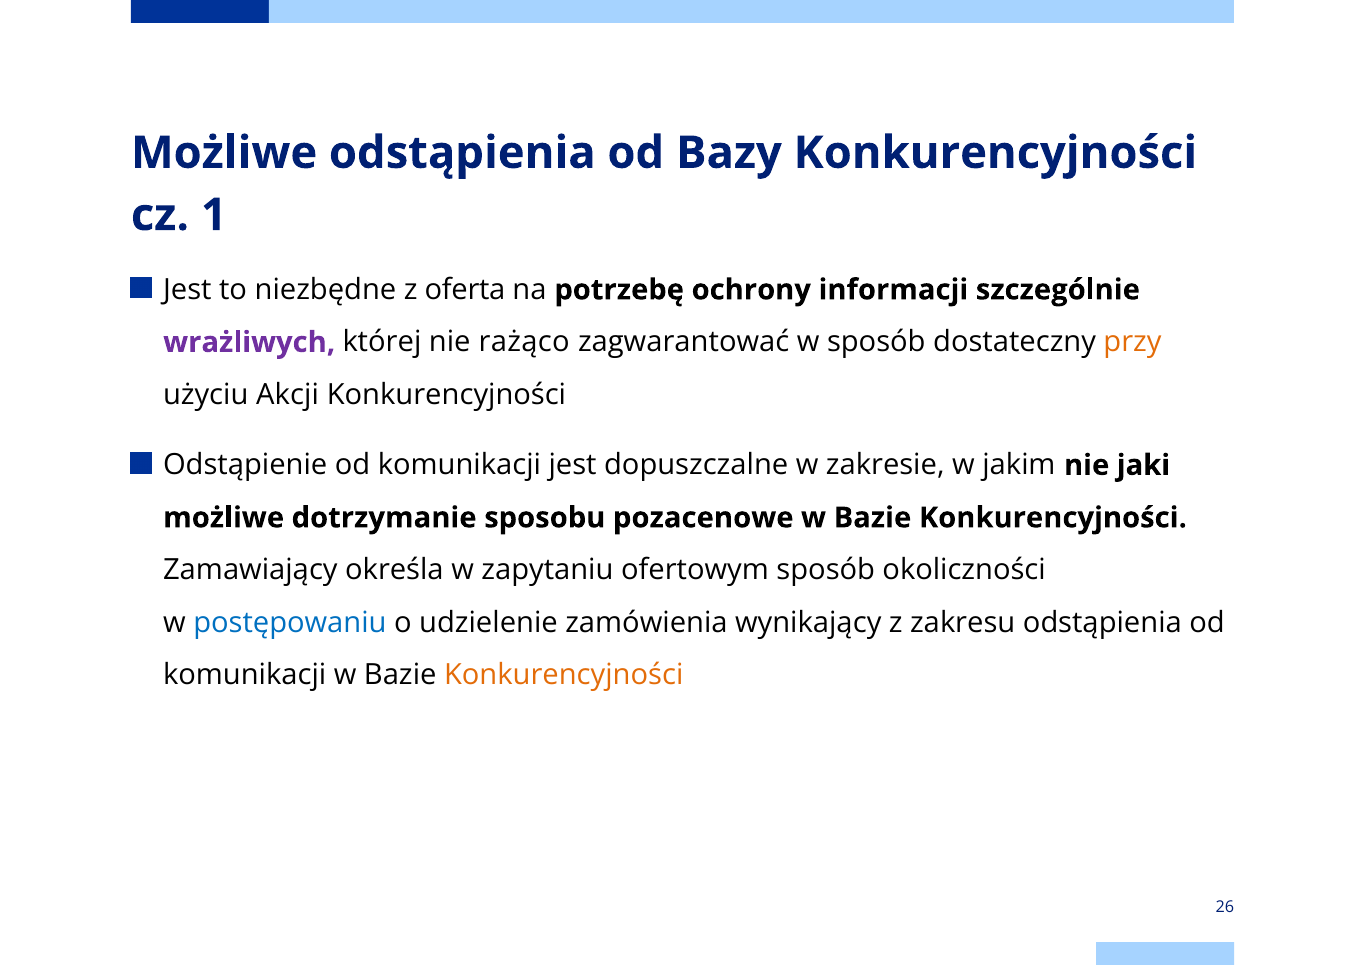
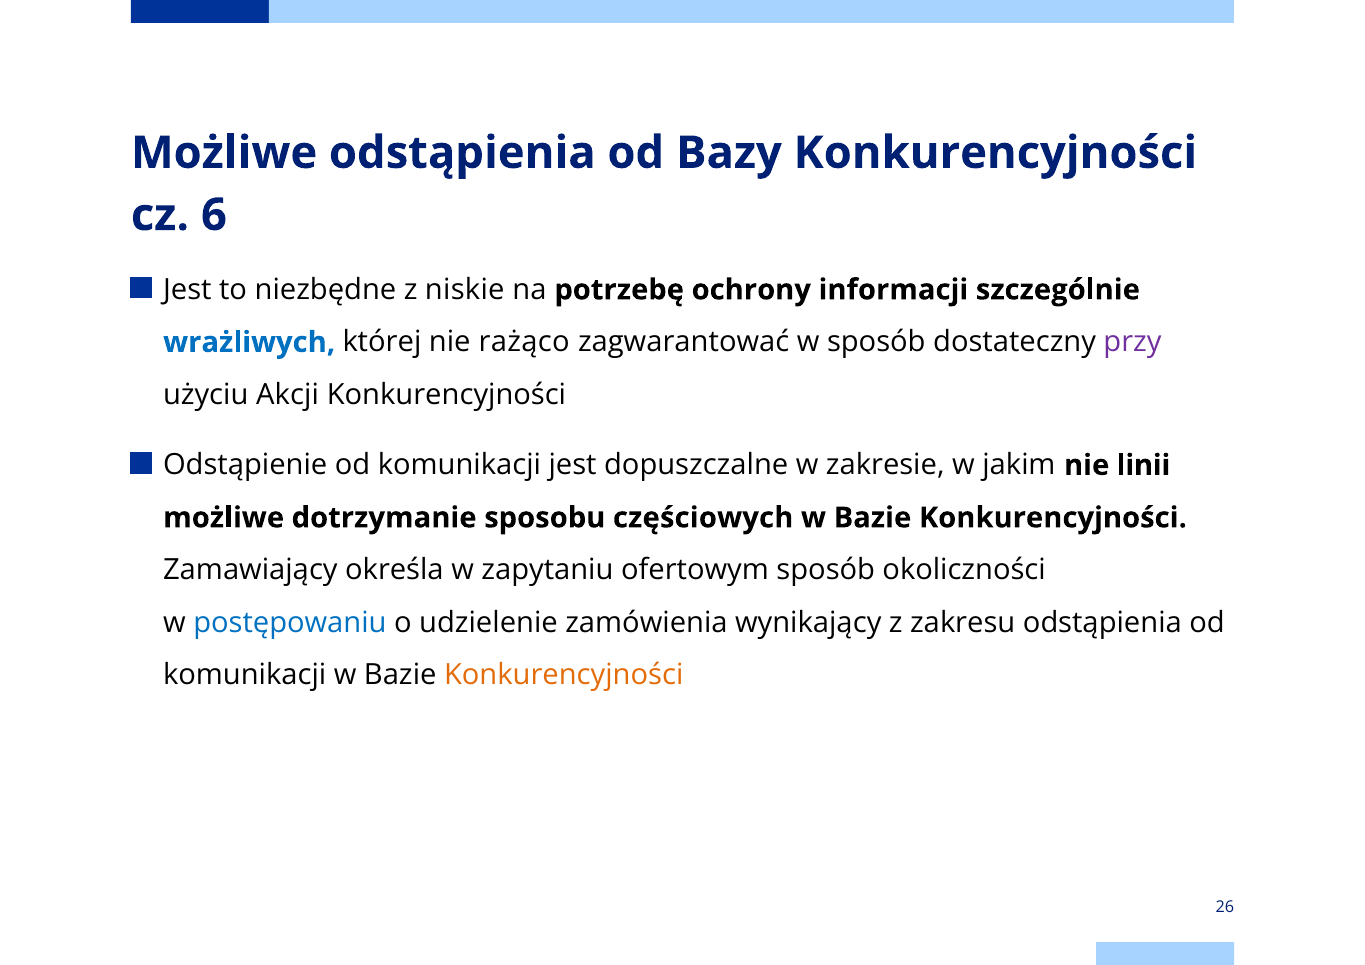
1: 1 -> 6 (214, 215)
oferta: oferta -> niskie (465, 290)
wrażliwych colour: purple -> blue (249, 342)
przy colour: orange -> purple (1132, 342)
jaki: jaki -> linii (1144, 465)
pozacenowe: pozacenowe -> częściowych (703, 518)
